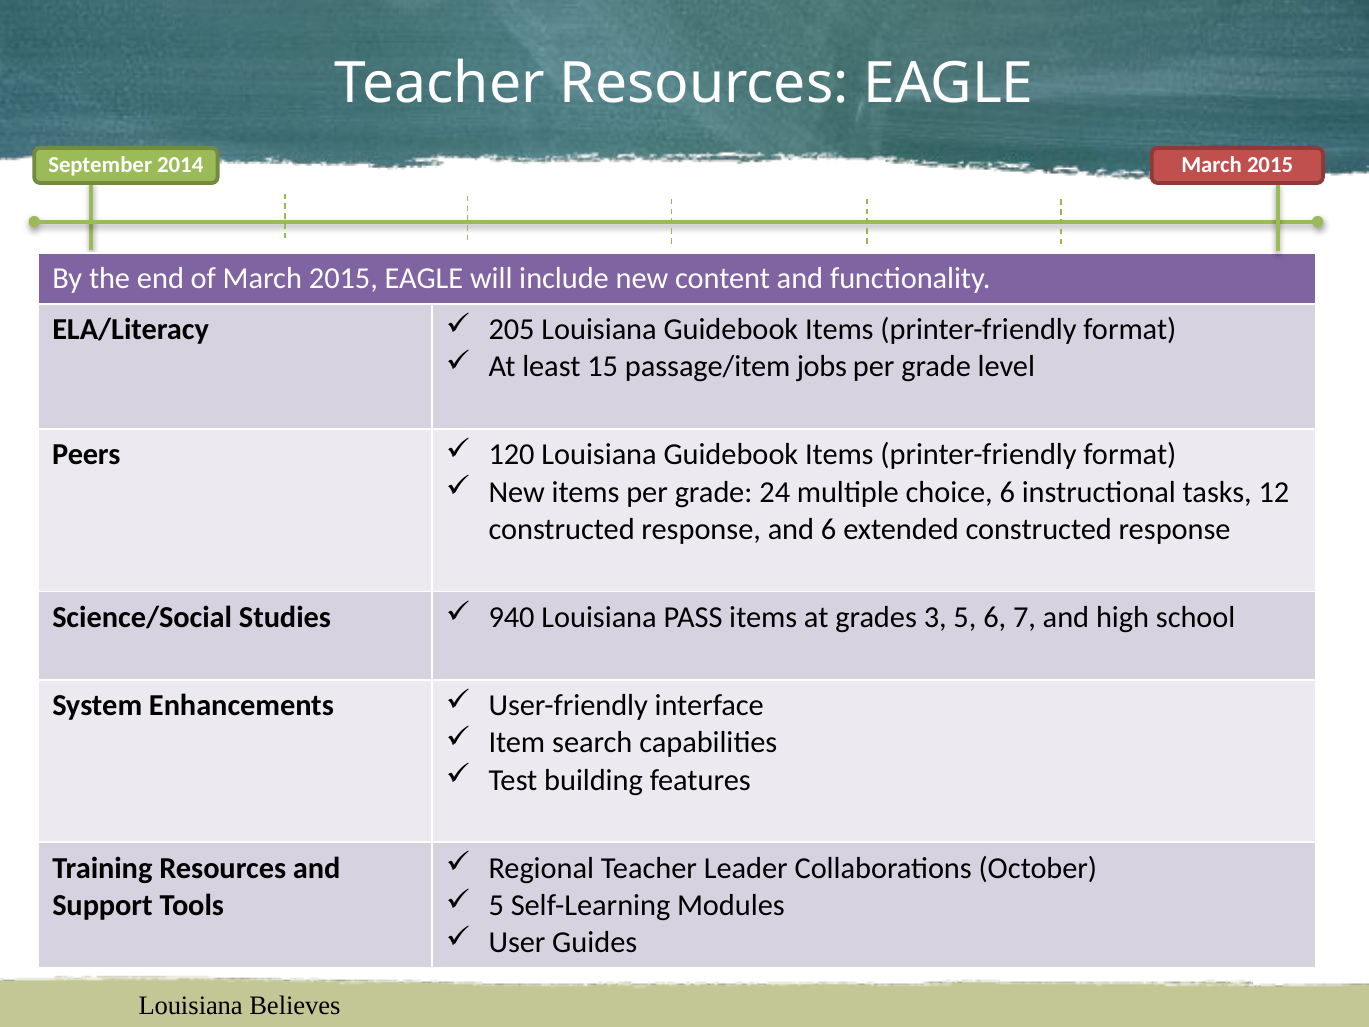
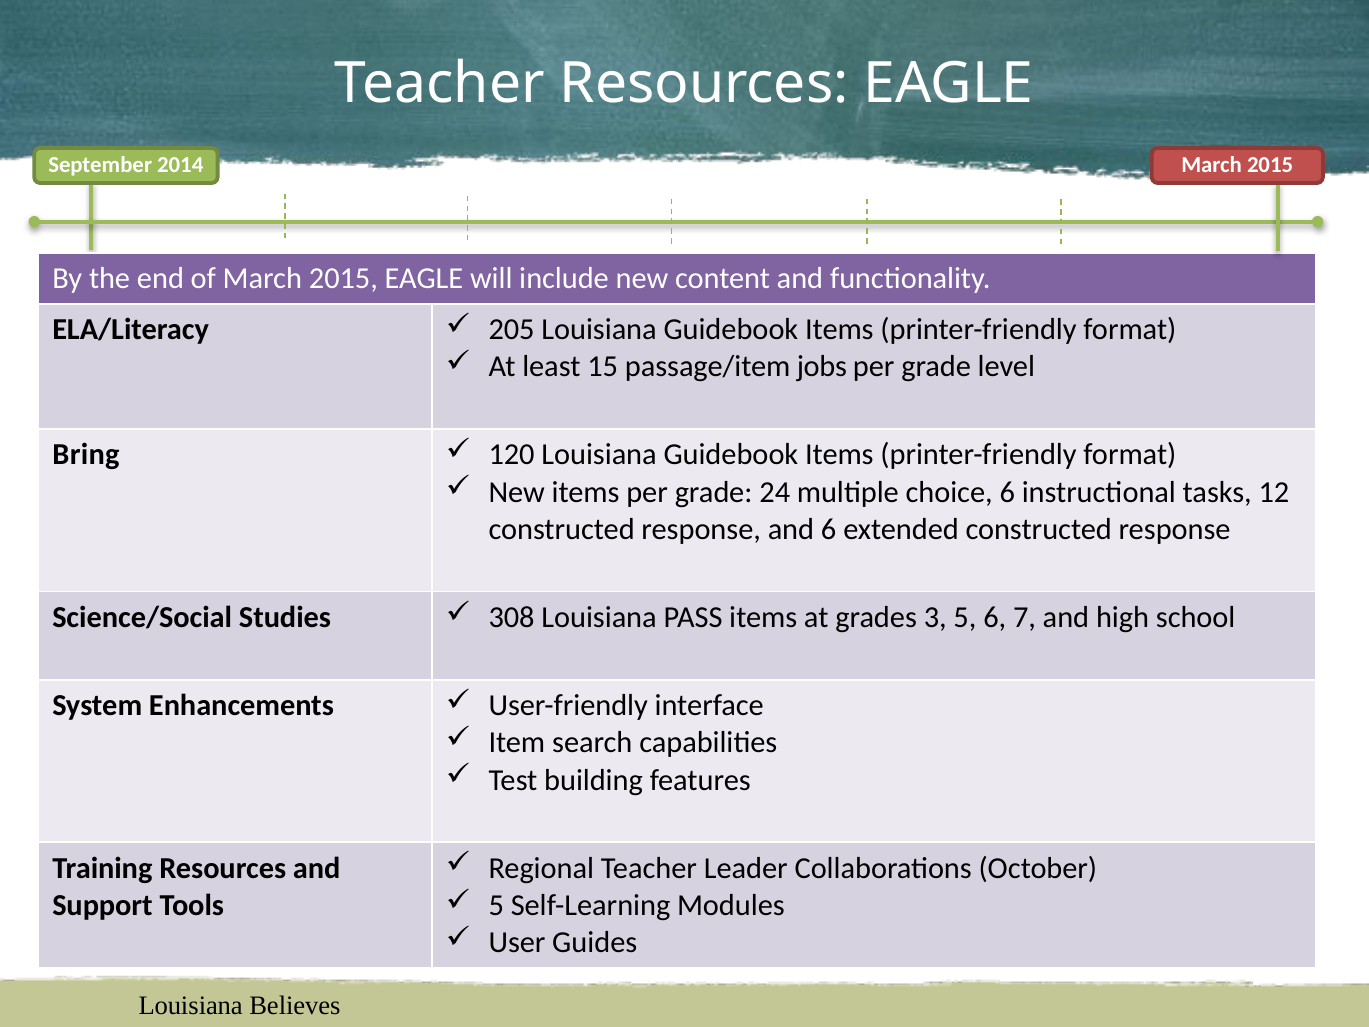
Peers: Peers -> Bring (86, 455)
940: 940 -> 308 (512, 617)
